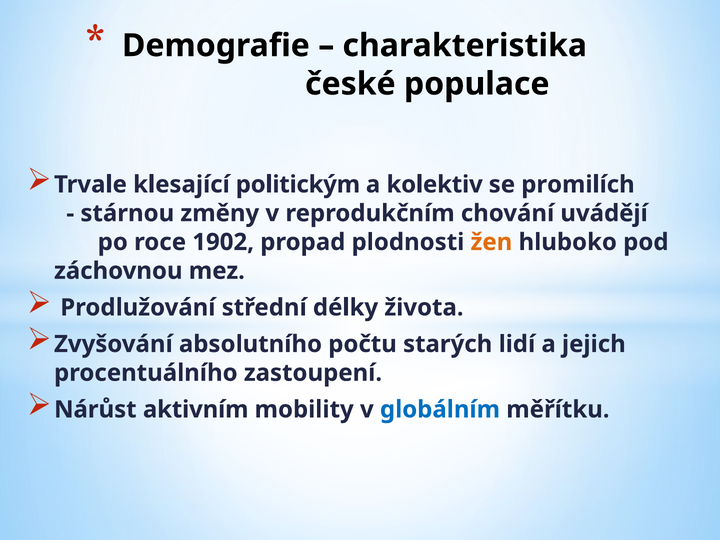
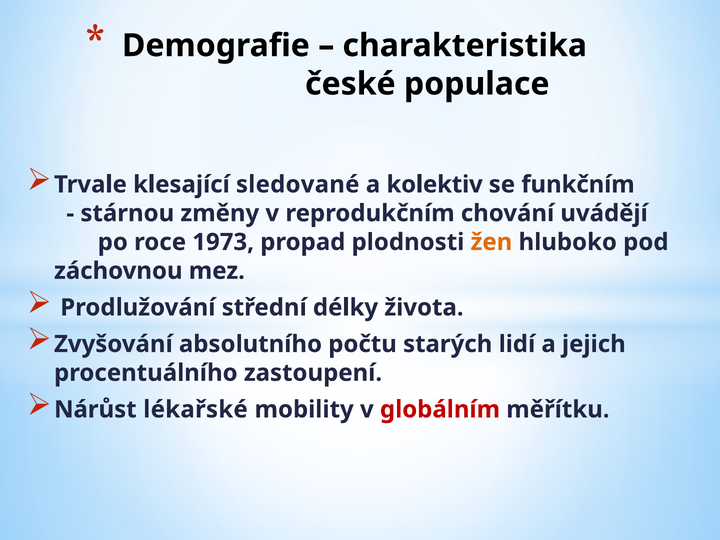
politickým: politickým -> sledované (298, 185)
promilích: promilích -> funkčním (578, 185)
1902: 1902 -> 1973 (223, 242)
aktivním: aktivním -> lékařské (196, 410)
globálním colour: blue -> red (440, 410)
